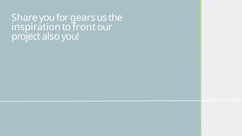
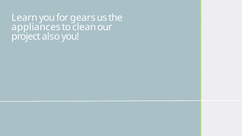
Share: Share -> Learn (25, 18)
inspiration: inspiration -> appliances (36, 27)
front: front -> clean (84, 27)
